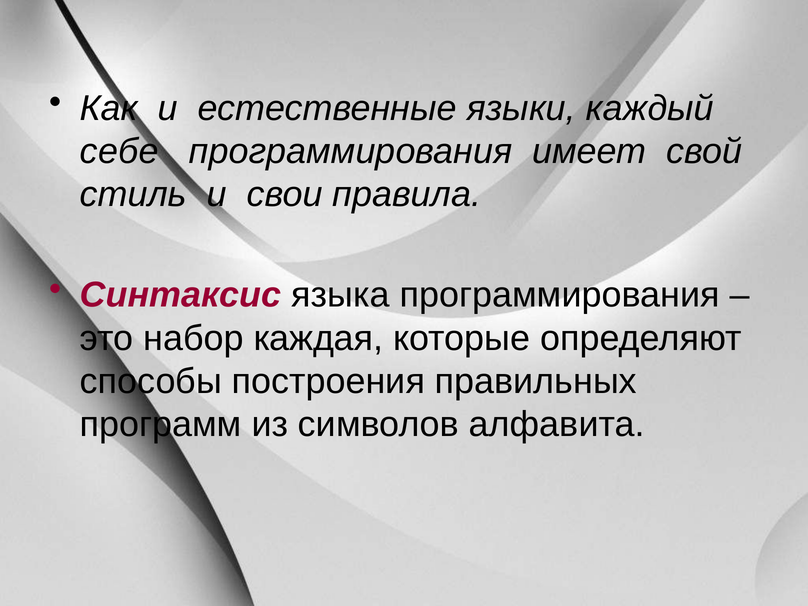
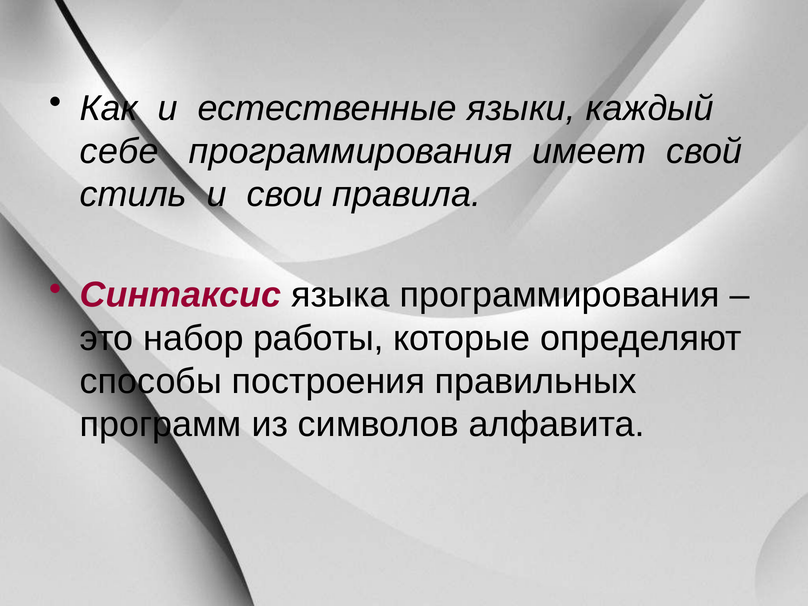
каждая: каждая -> работы (319, 338)
